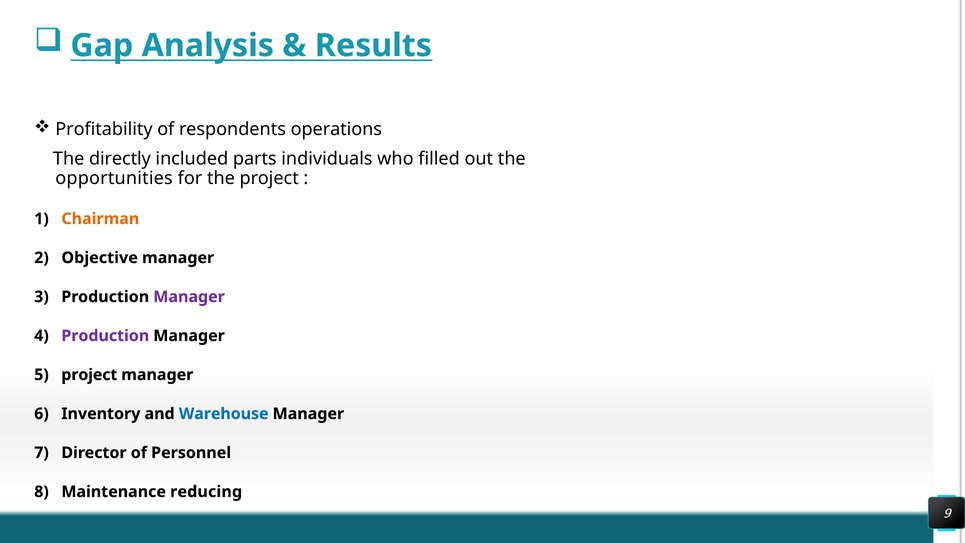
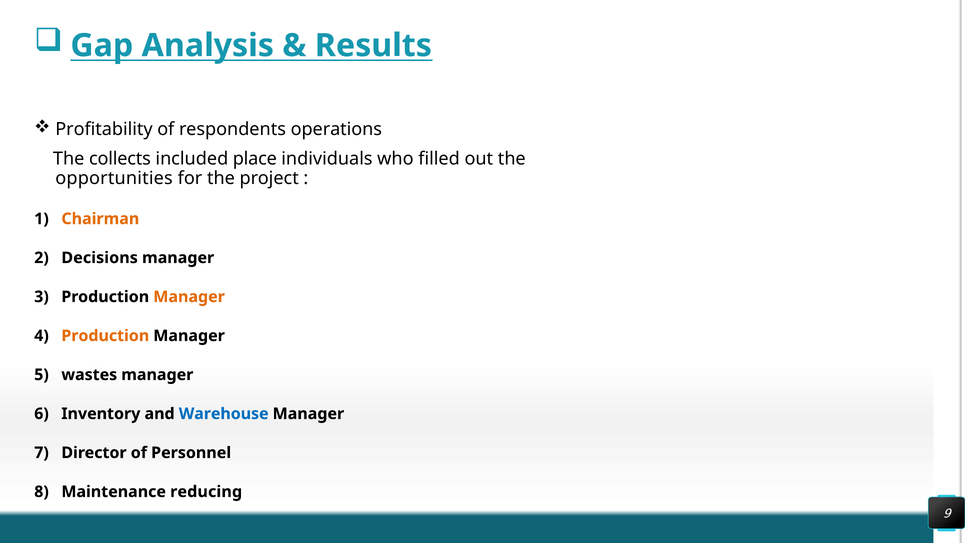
directly: directly -> collects (120, 159)
parts: parts -> place (255, 159)
Objective: Objective -> Decisions (100, 258)
Manager colour: purple -> orange (189, 297)
Production colour: purple -> orange (105, 336)
project: project -> wastes (89, 375)
